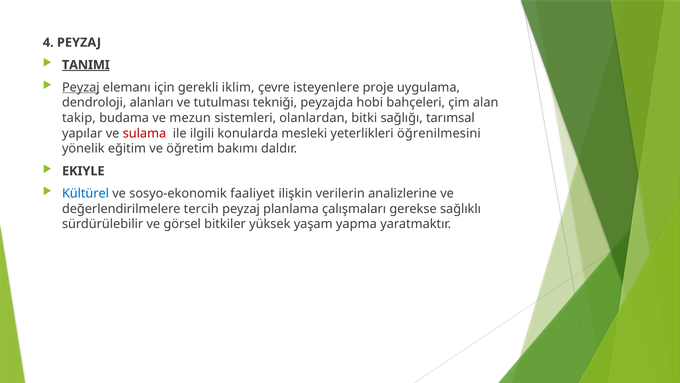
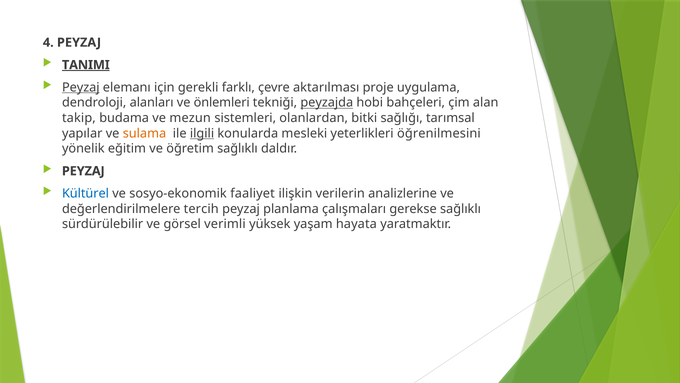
iklim: iklim -> farklı (238, 87)
isteyenlere: isteyenlere -> aktarılması (326, 87)
tutulması: tutulması -> önlemleri (222, 103)
peyzajda underline: none -> present (327, 103)
sulama colour: red -> orange (144, 133)
ilgili underline: none -> present (202, 133)
öğretim bakımı: bakımı -> sağlıklı (237, 148)
EKIYLE: EKIYLE -> PEYZAJ (83, 171)
bitkiler: bitkiler -> verimli (225, 224)
yapma: yapma -> hayata (356, 224)
